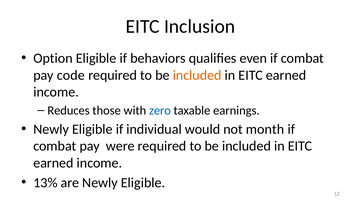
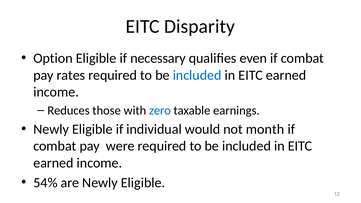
Inclusion: Inclusion -> Disparity (200, 26)
behaviors: behaviors -> necessary (158, 58)
code: code -> rates (71, 75)
included colour: orange -> blue (197, 75)
13%: 13% -> 54% (45, 183)
